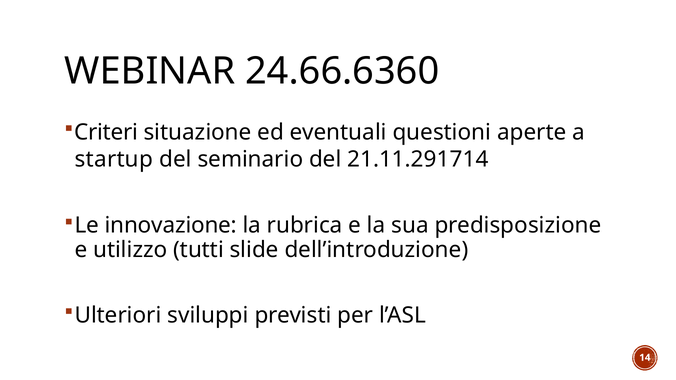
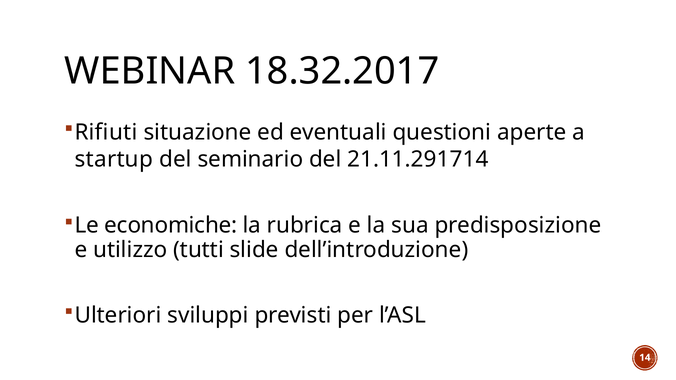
24.66.6360: 24.66.6360 -> 18.32.2017 (342, 71)
Criteri: Criteri -> Rifiuti (106, 132)
innovazione: innovazione -> economiche (171, 225)
